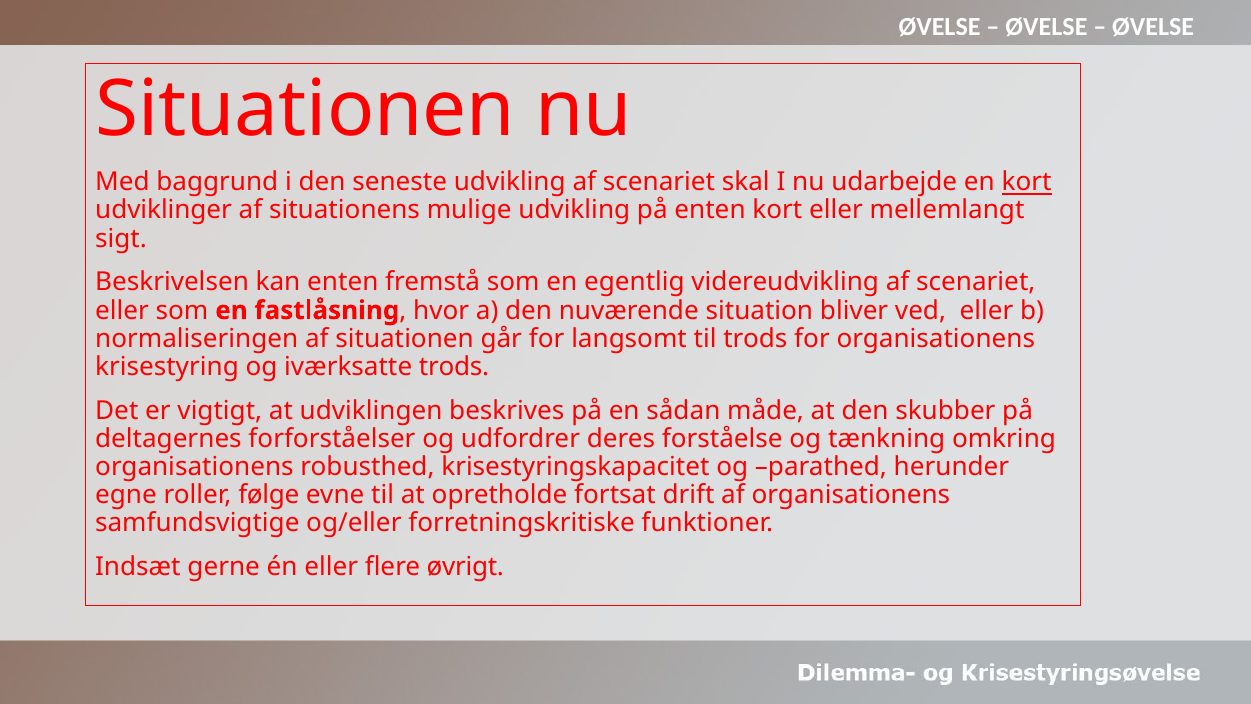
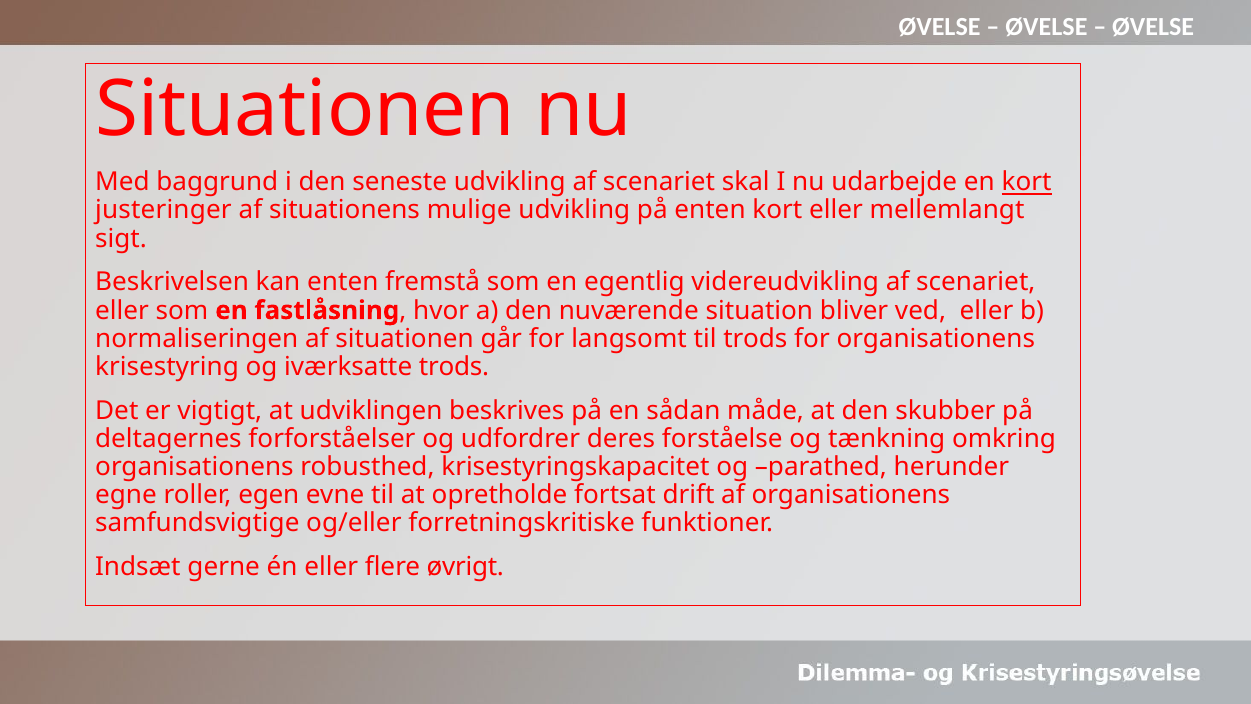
udviklinger: udviklinger -> justeringer (163, 210)
følge: følge -> egen (269, 495)
